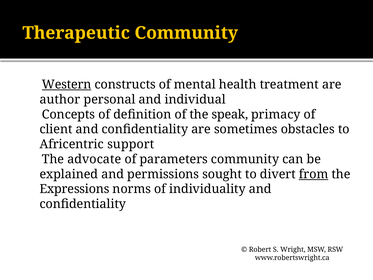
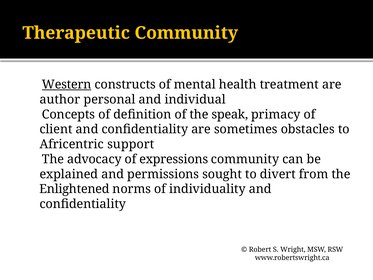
advocate: advocate -> advocacy (94, 159)
parameters: parameters -> expressions (174, 159)
from underline: present -> none (314, 174)
Expressions: Expressions -> Enlightened (74, 189)
